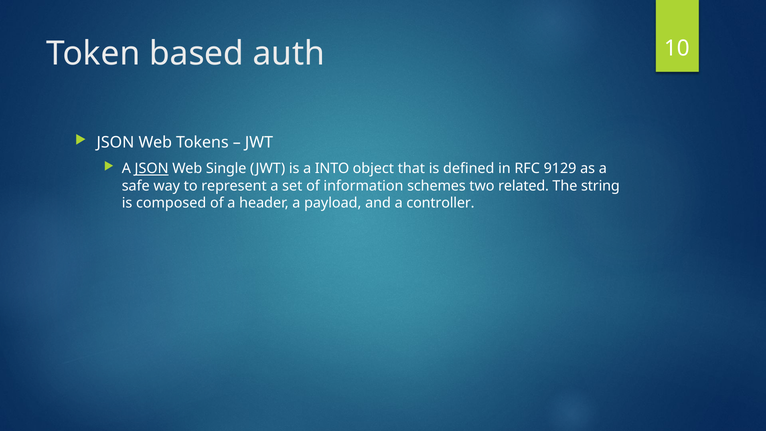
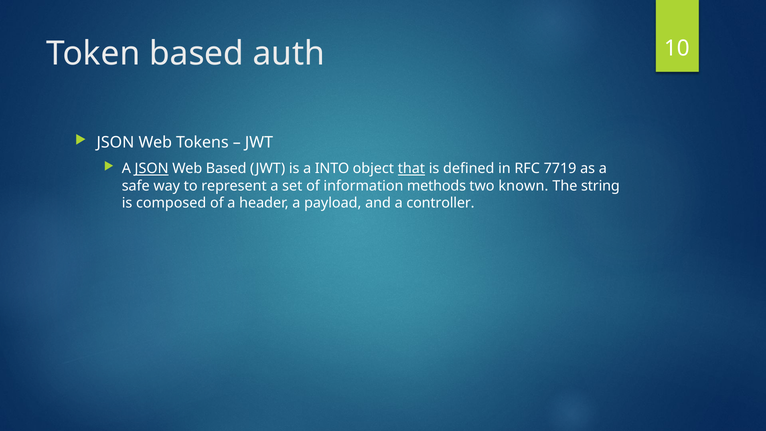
Web Single: Single -> Based (226, 169)
that underline: none -> present (411, 169)
9129: 9129 -> 7719 (560, 169)
schemes: schemes -> methods (436, 186)
related: related -> known (523, 186)
